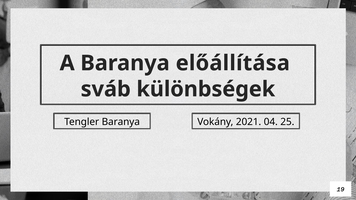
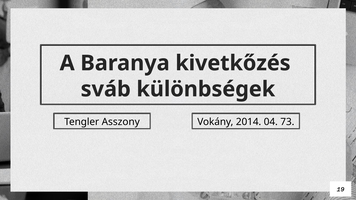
előállítása: előállítása -> kivetkőzés (233, 63)
Tengler Baranya: Baranya -> Asszony (121, 122)
2021: 2021 -> 2014 (249, 122)
25: 25 -> 73 (287, 122)
